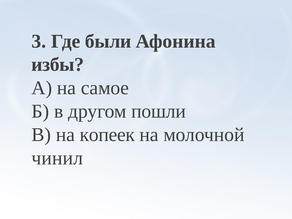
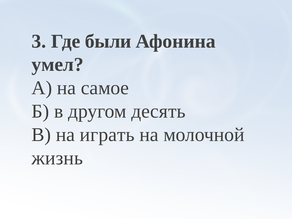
избы: избы -> умел (58, 65)
пошли: пошли -> десять (158, 111)
копеек: копеек -> играть (107, 135)
чинил: чинил -> жизнь (57, 158)
